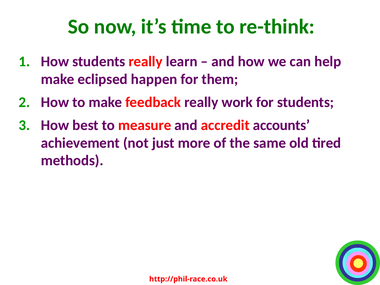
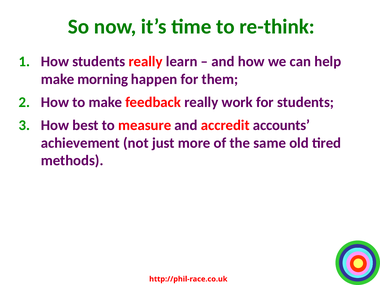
eclipsed: eclipsed -> morning (103, 79)
